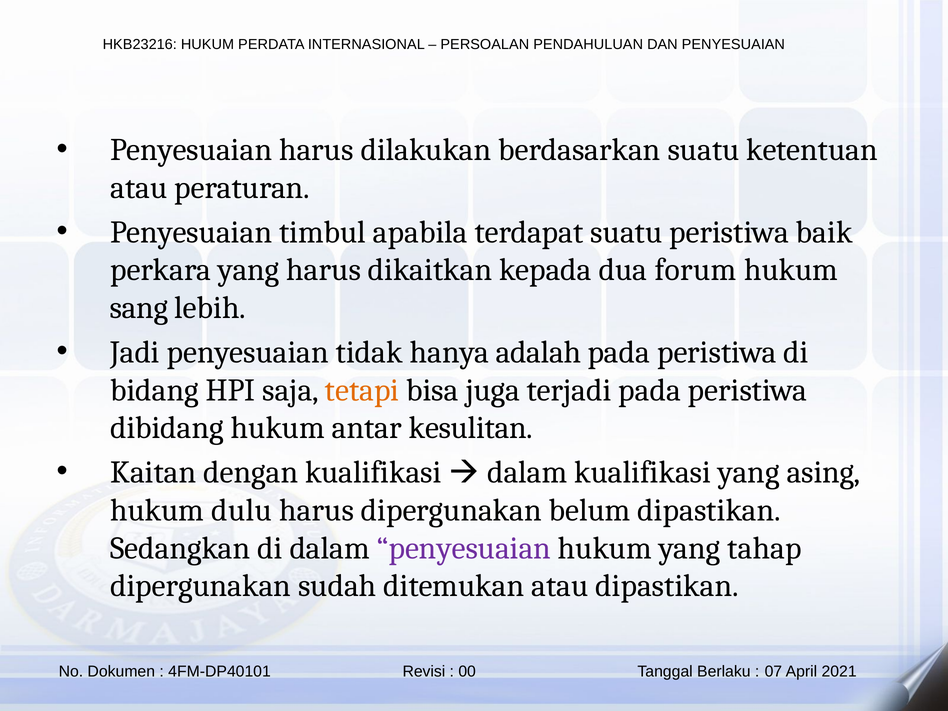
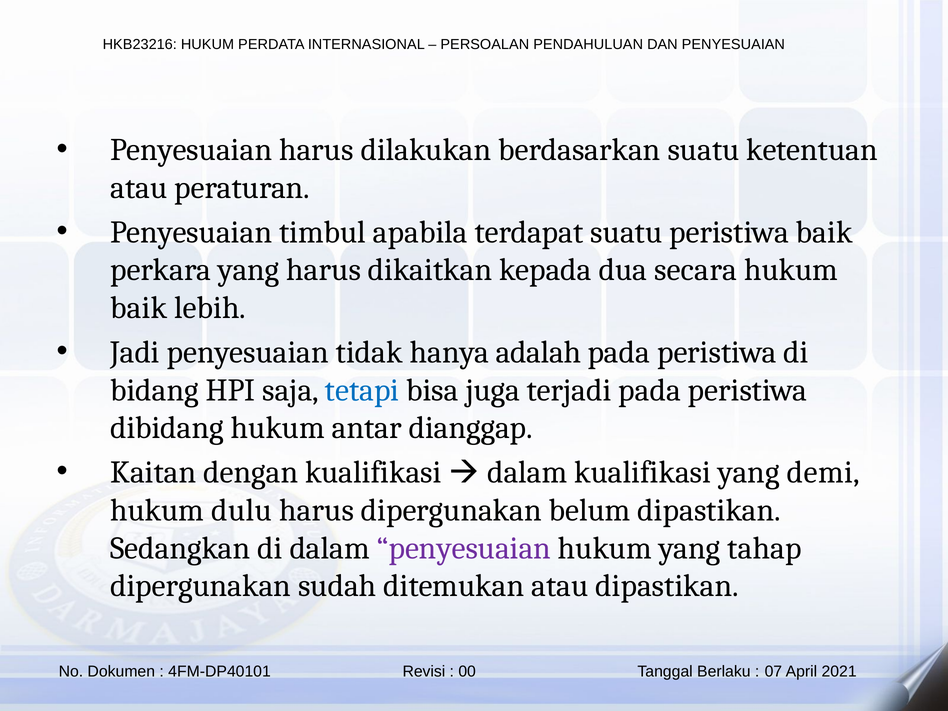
forum: forum -> secara (696, 270)
sang: sang -> baik (139, 308)
tetapi colour: orange -> blue (362, 390)
kesulitan: kesulitan -> dianggap (471, 428)
asing: asing -> demi (823, 472)
